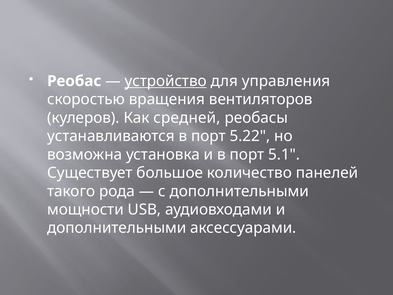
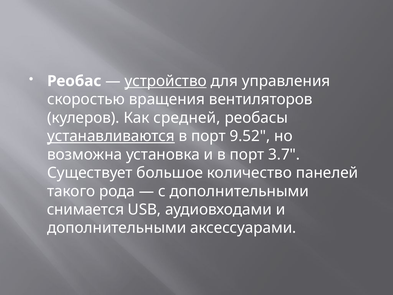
устанавливаются underline: none -> present (111, 136)
5.22: 5.22 -> 9.52 (250, 136)
5.1: 5.1 -> 3.7 (284, 154)
мощности: мощности -> снимается (85, 209)
